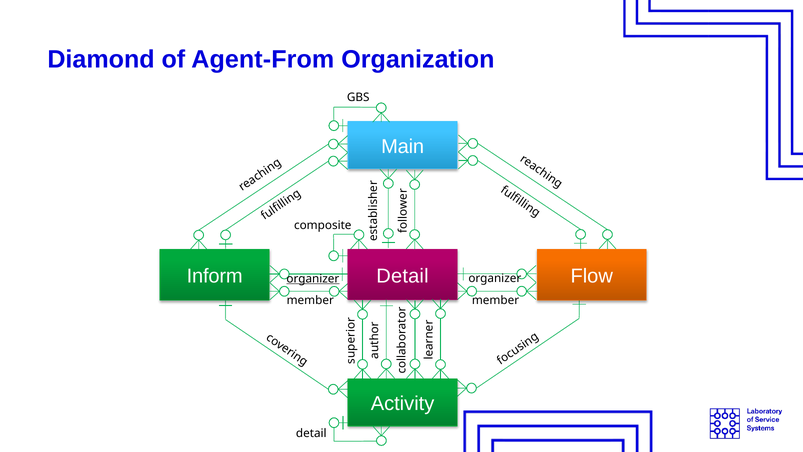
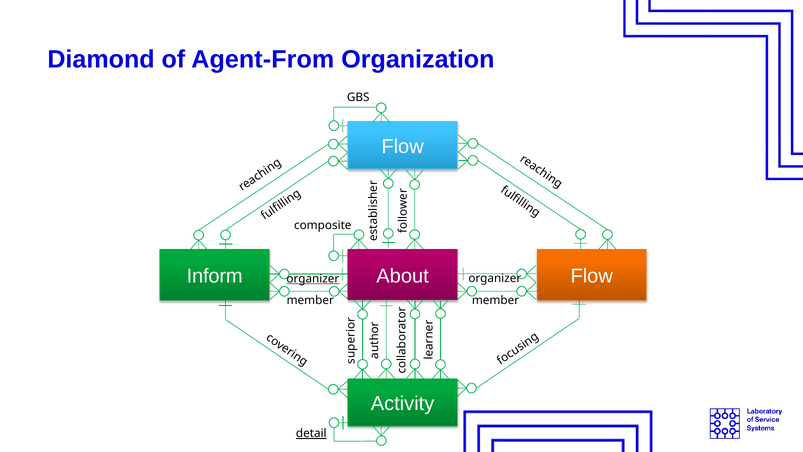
Main: Main -> Flow (403, 147)
Detail: Detail -> About (403, 276)
detail underline: none -> present (311, 433)
